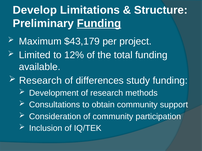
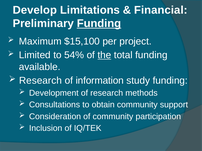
Structure: Structure -> Financial (161, 10)
$43,179: $43,179 -> $15,100 (82, 41)
12%: 12% -> 54% (74, 55)
the underline: none -> present (104, 55)
differences: differences -> information (100, 81)
